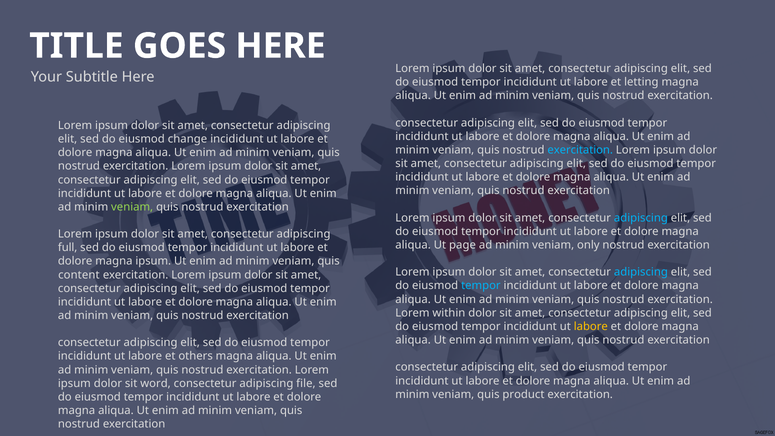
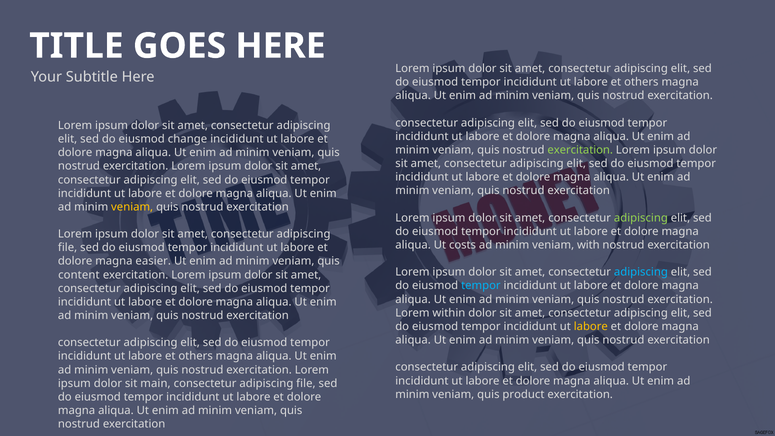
letting: letting -> others (641, 82)
exercitation colour: light blue -> light green (580, 150)
veniam colour: light green -> yellow (132, 207)
adipiscing colour: light blue -> light green (641, 218)
page: page -> costs (463, 245)
only: only -> with (588, 245)
full: full -> file (68, 248)
magna ipsum: ipsum -> easier (153, 261)
word: word -> main (155, 383)
